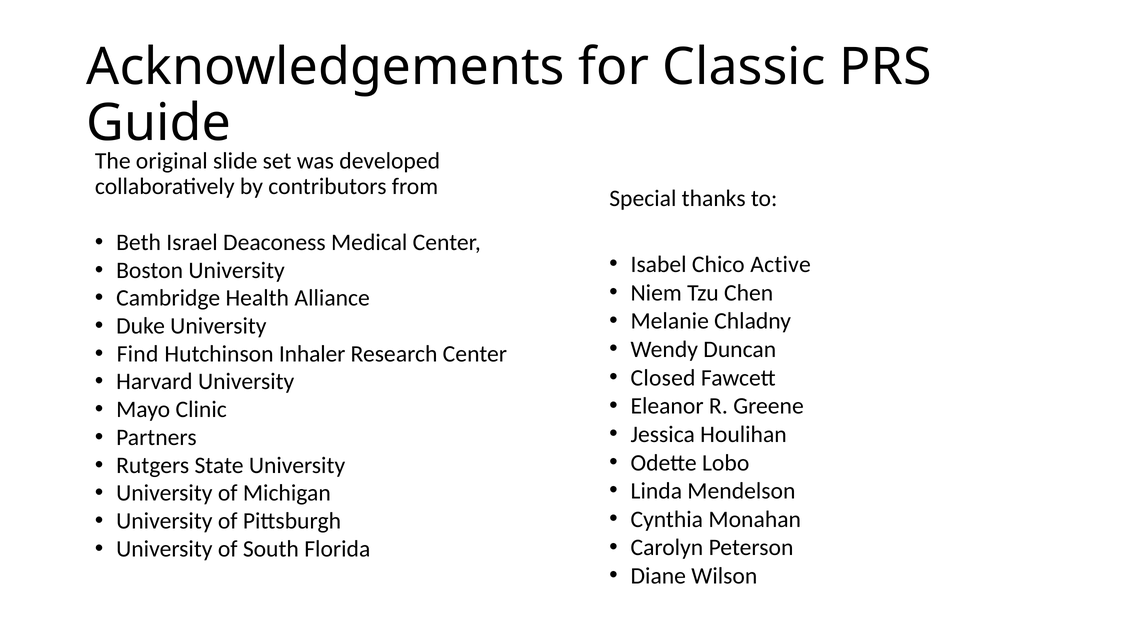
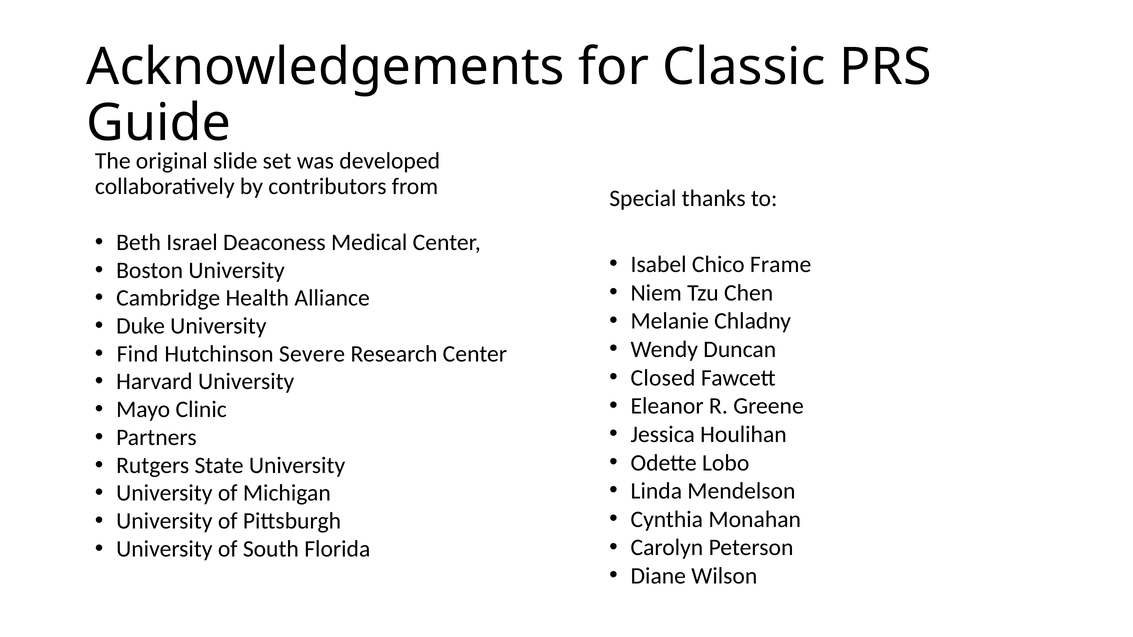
Active: Active -> Frame (781, 265)
Inhaler: Inhaler -> Severe (312, 354)
